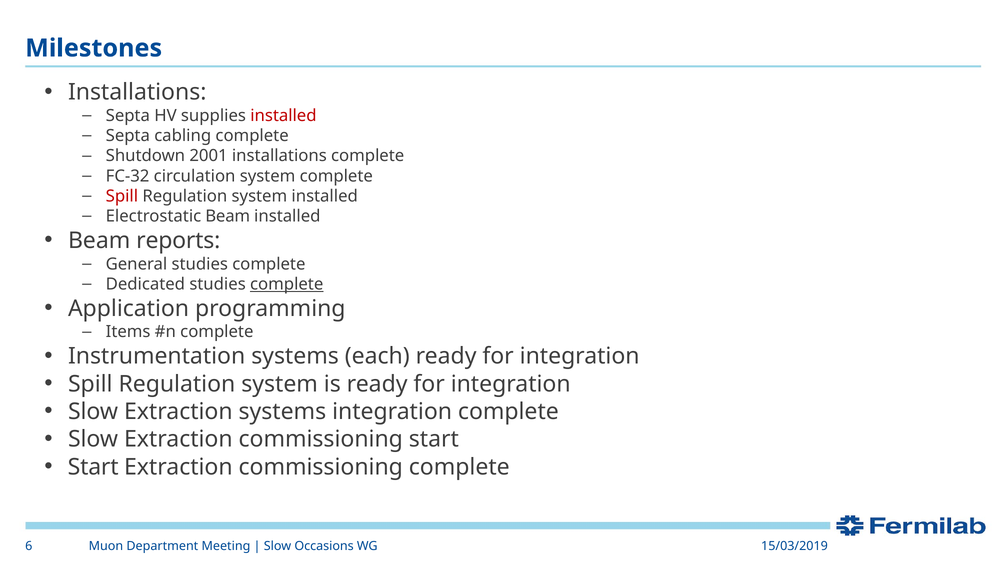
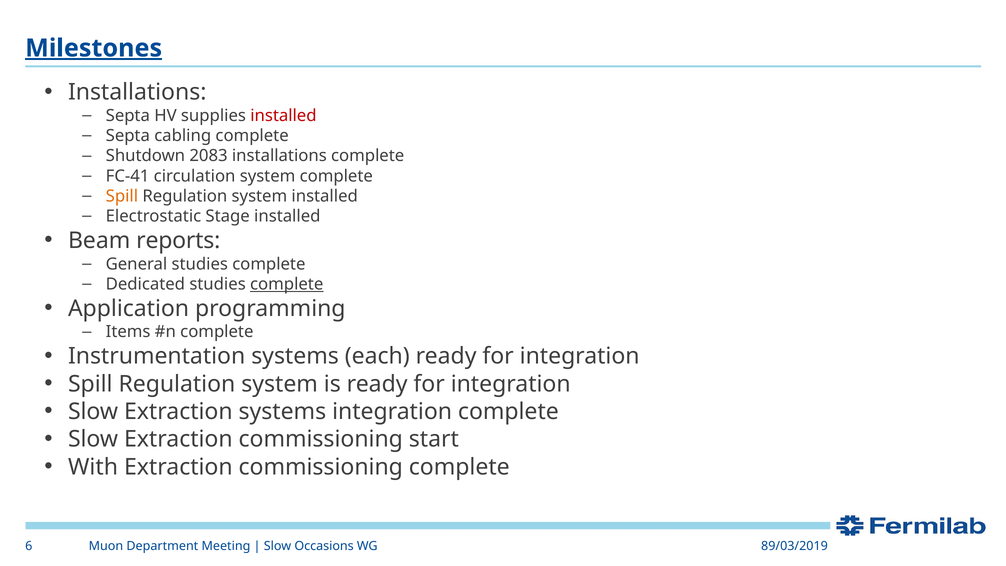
Milestones underline: none -> present (94, 48)
2001: 2001 -> 2083 (209, 156)
FC-32: FC-32 -> FC-41 (128, 176)
Spill colour: red -> orange (122, 196)
Electrostatic Beam: Beam -> Stage (228, 216)
Start: Start -> With (93, 467)
15/03/2019: 15/03/2019 -> 89/03/2019 (795, 546)
